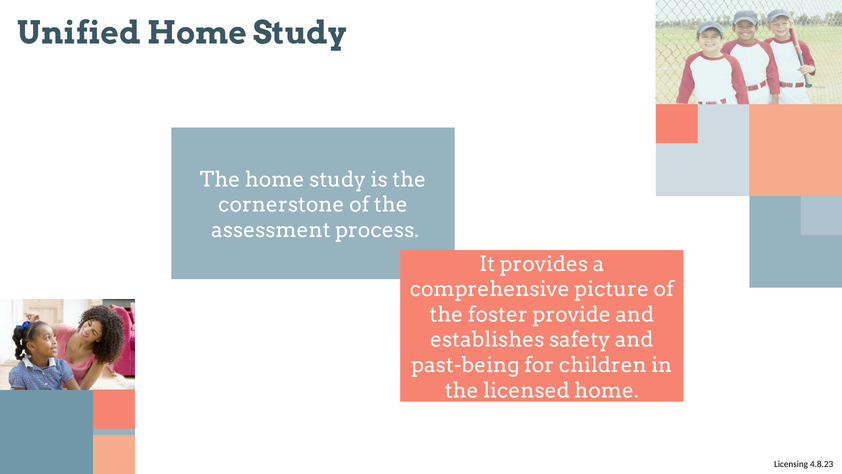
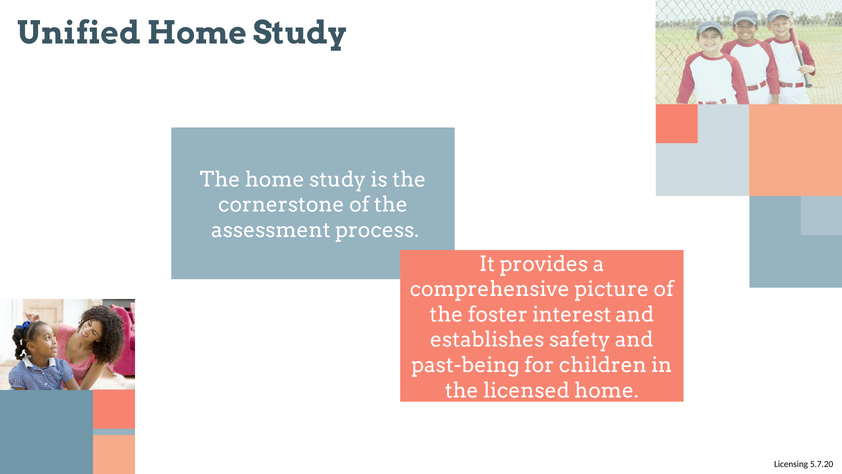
provide: provide -> interest (572, 314)
4.8.23: 4.8.23 -> 5.7.20 (822, 464)
